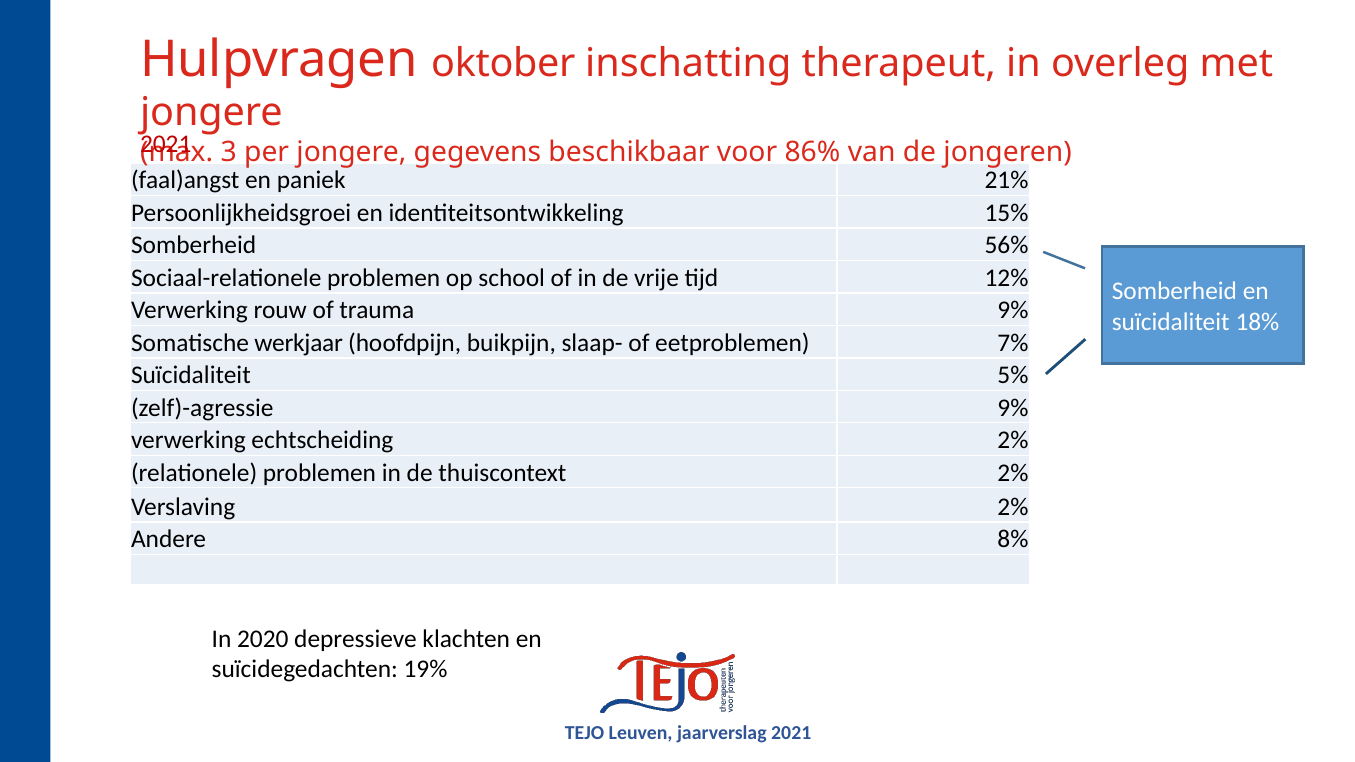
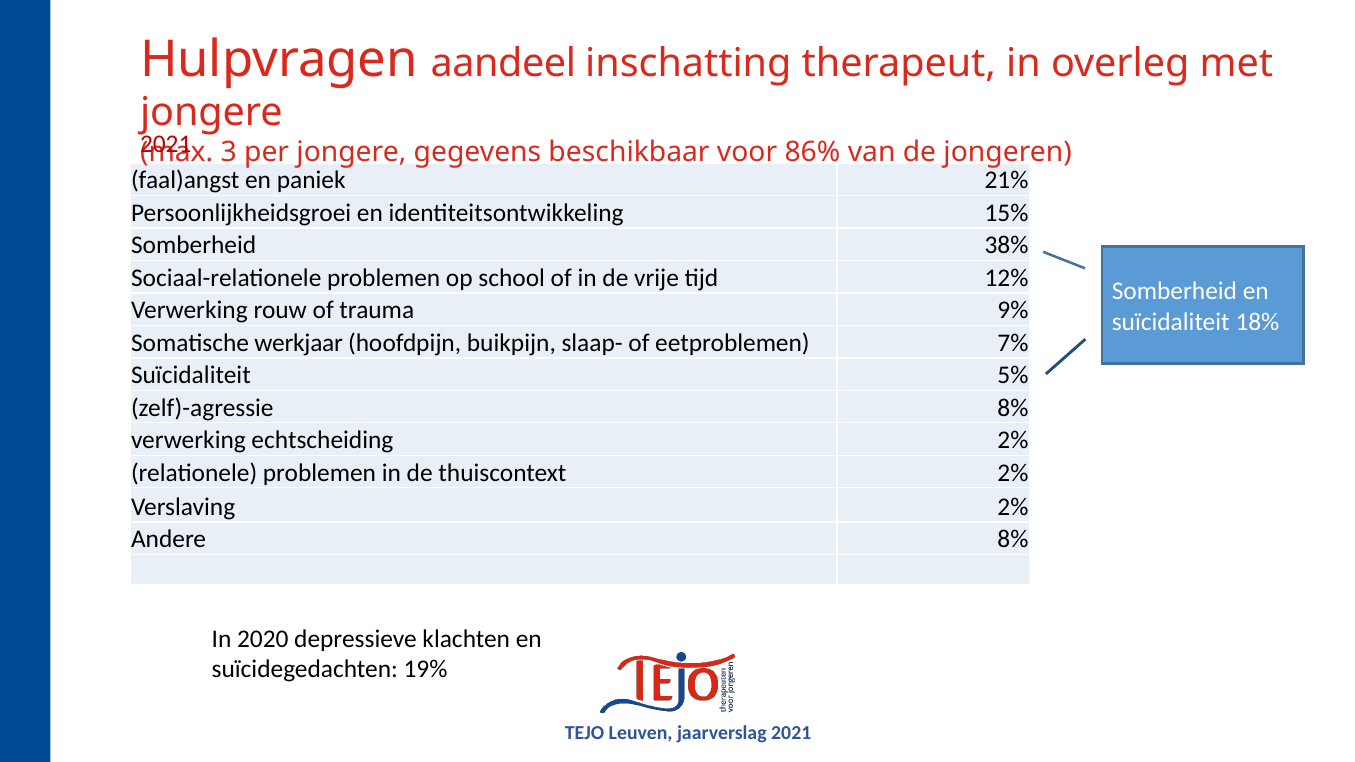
oktober: oktober -> aandeel (503, 63)
56%: 56% -> 38% (1007, 245)
zelf)-agressie 9%: 9% -> 8% (1013, 408)
